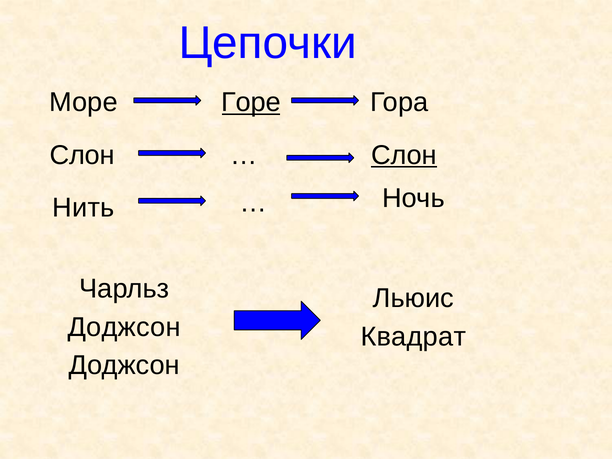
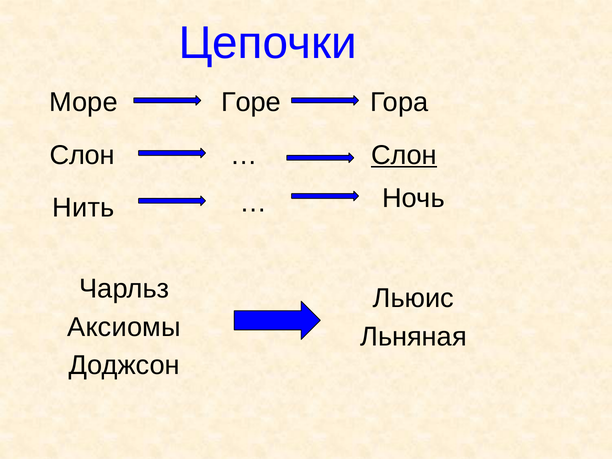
Горе underline: present -> none (251, 103)
Доджсон: Доджсон -> Аксиомы (124, 327)
Квадрат: Квадрат -> Льняная (414, 337)
